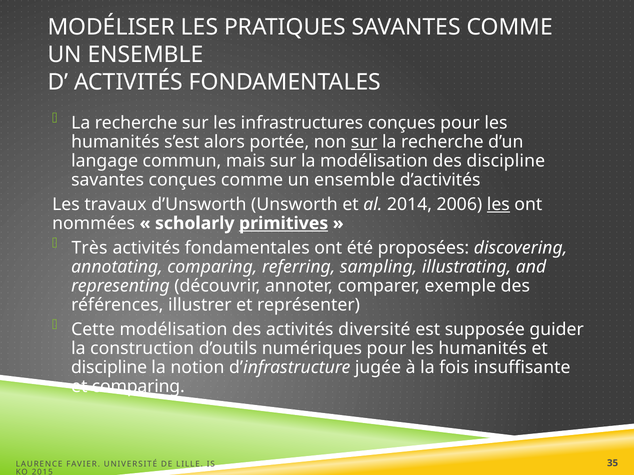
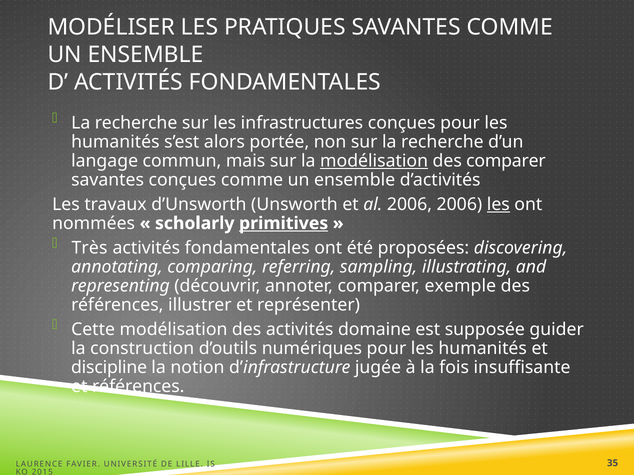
sur underline: present -> none (364, 142)
modélisation underline: none -> present (374, 161)
des discipline: discipline -> comparer (506, 161)
al 2014: 2014 -> 2006 (409, 205)
diversité: diversité -> domaine (374, 330)
et comparing: comparing -> références (138, 387)
